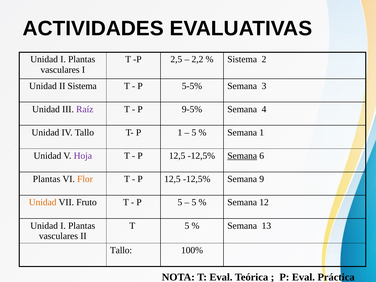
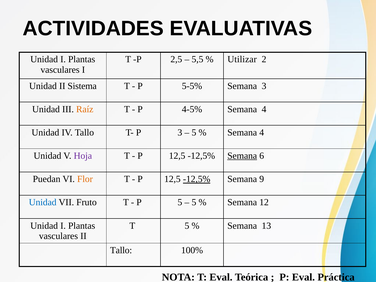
2,2: 2,2 -> 5,5 (197, 59)
Sistema: Sistema -> Utilizar (242, 59)
Raíz colour: purple -> orange (85, 109)
9-5%: 9-5% -> 4-5% (192, 109)
P 1: 1 -> 3 (180, 132)
1: 1 -> 4 (262, 132)
Plantas: Plantas -> Puedan (47, 179)
-12,5% underline: none -> present (197, 179)
Unidad colour: orange -> blue (43, 202)
